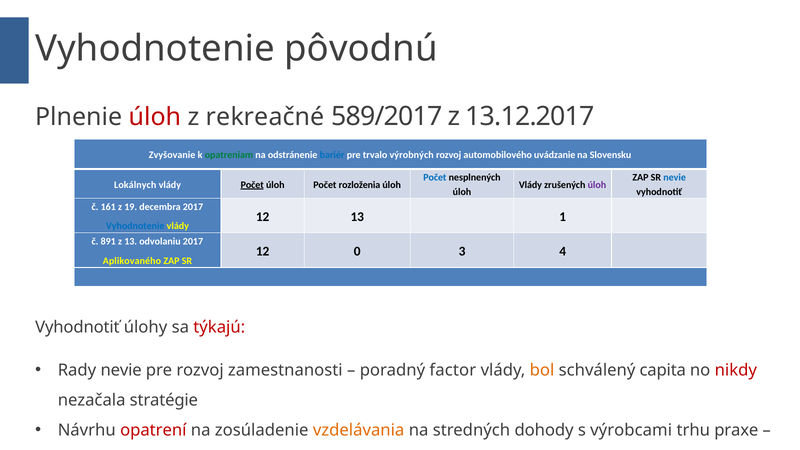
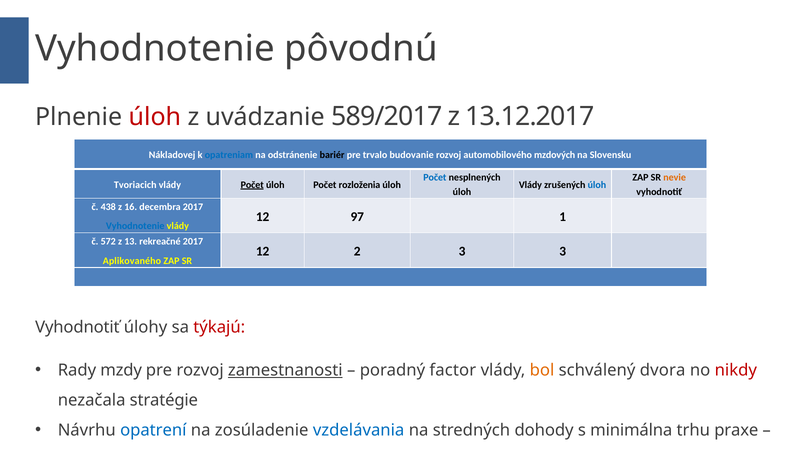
rekreačné: rekreačné -> uvádzanie (265, 117)
Zvyšovanie: Zvyšovanie -> Nákladovej (172, 155)
opatreniam colour: green -> blue (229, 155)
bariér colour: blue -> black (332, 155)
výrobných: výrobných -> budovanie (412, 155)
uvádzanie: uvádzanie -> mzdových (555, 155)
nevie colour: blue -> orange (675, 178)
Lokálnych: Lokálnych -> Tvoriacich (135, 185)
úloh colour: purple -> blue (597, 185)
161: 161 -> 438 (108, 207)
19: 19 -> 16 (131, 207)
12 13: 13 -> 97 (357, 217)
891: 891 -> 572 (108, 242)
odvolaniu: odvolaniu -> rekreačné (160, 242)
0: 0 -> 2 (357, 252)
3 4: 4 -> 3 (563, 252)
Rady nevie: nevie -> mzdy (121, 370)
zamestnanosti underline: none -> present (285, 370)
capita: capita -> dvora (663, 370)
opatrení colour: red -> blue (153, 430)
vzdelávania colour: orange -> blue (359, 430)
výrobcami: výrobcami -> minimálna (631, 430)
